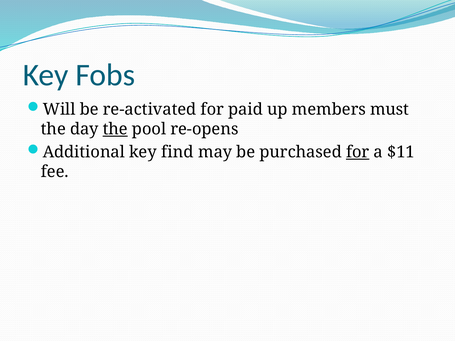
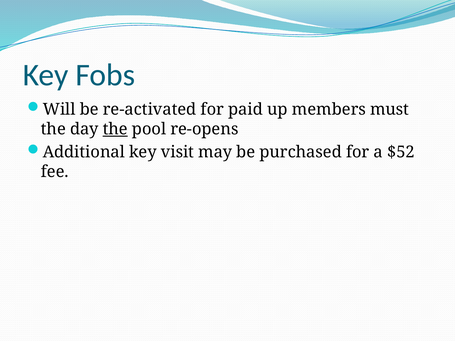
find: find -> visit (178, 152)
for underline: present -> none (358, 152)
$11: $11 -> $52 (401, 152)
